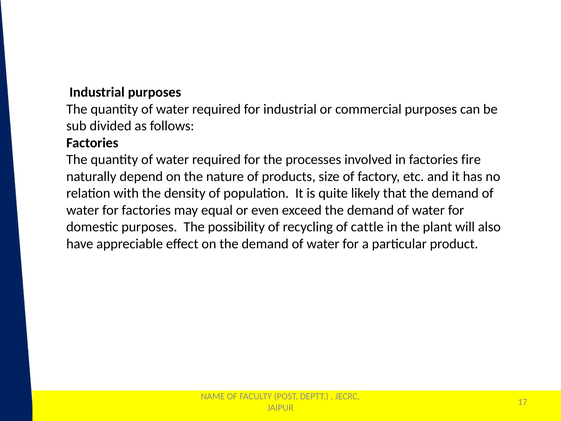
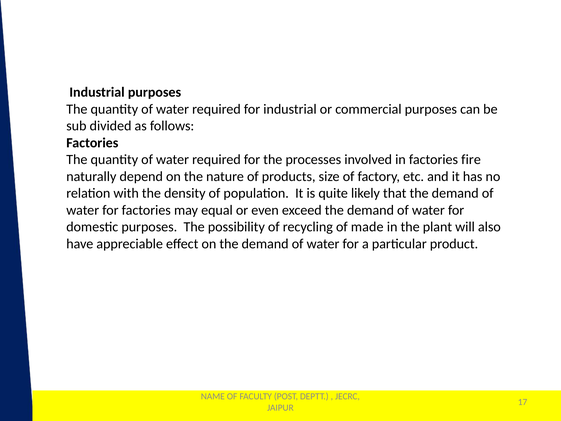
cattle: cattle -> made (367, 227)
